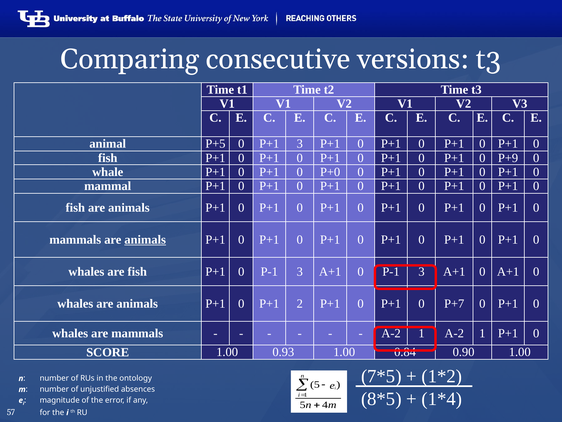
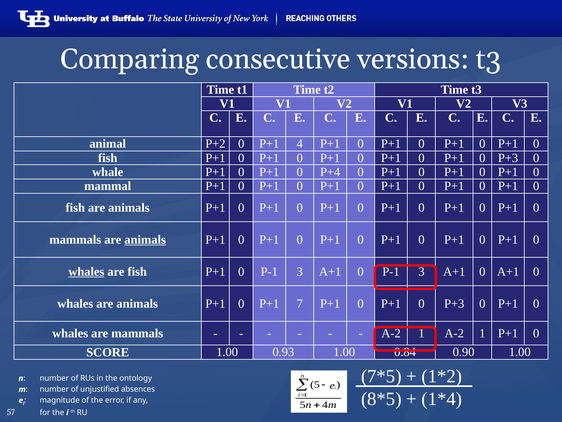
P+5: P+5 -> P+2 (215, 144)
P+1 3: 3 -> 4 (300, 144)
P+9: P+9 -> P+3 (508, 158)
P+0: P+0 -> P+4 (330, 172)
whales underline: none -> present (86, 271)
2: 2 -> 7 (300, 303)
P+7: P+7 -> P+3 (454, 303)
